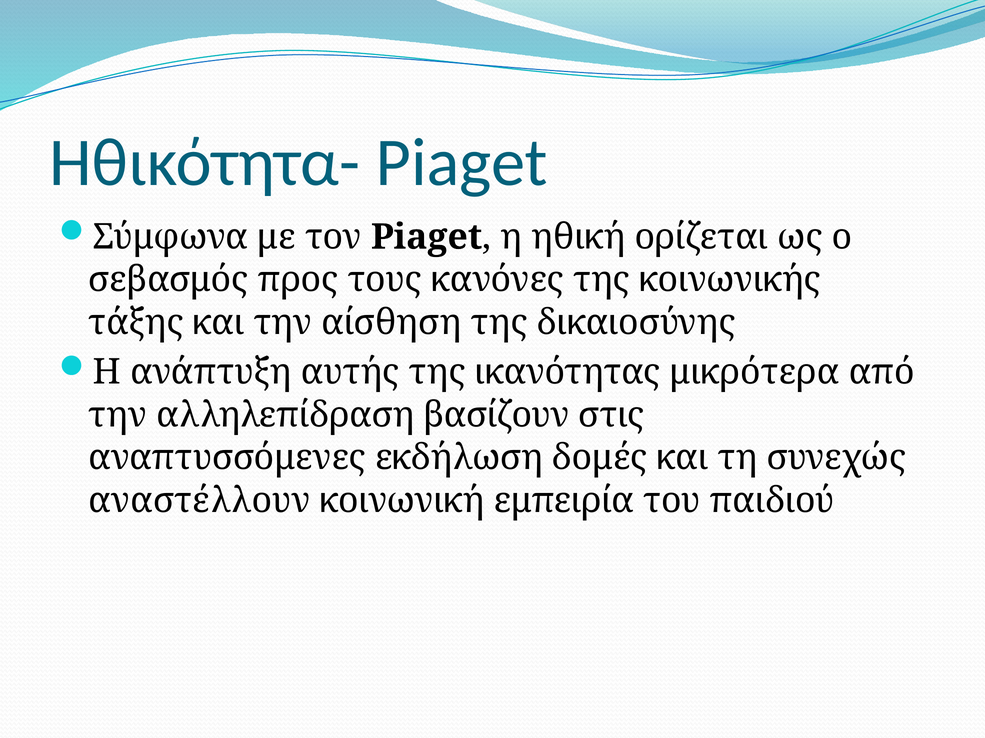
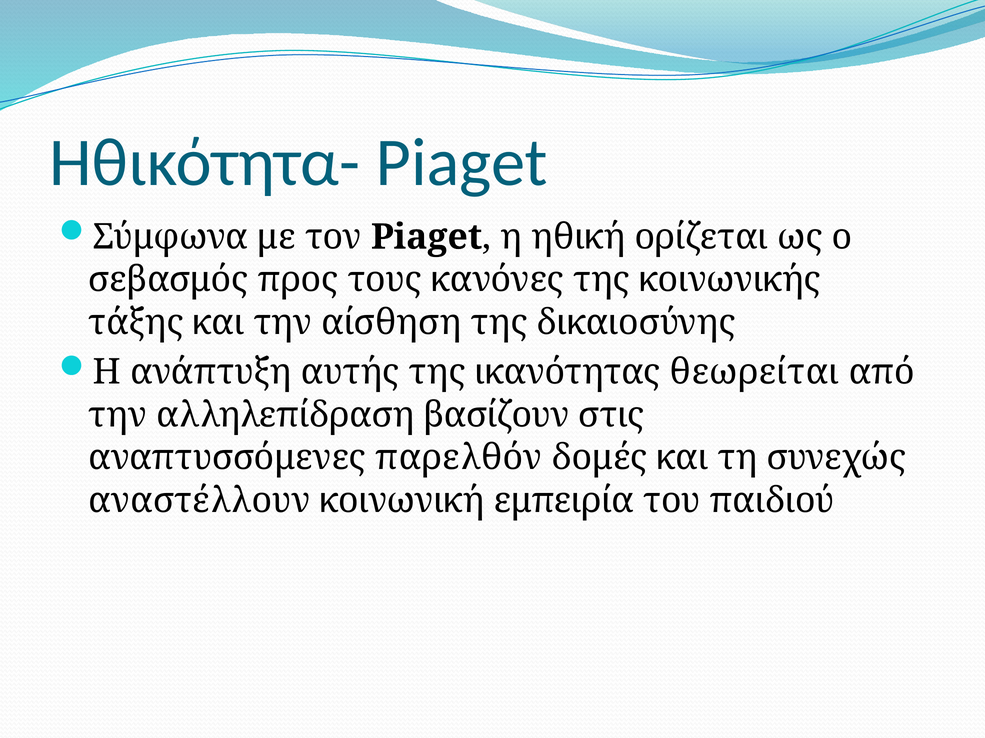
μικρότερα: μικρότερα -> θεωρείται (754, 373)
εκδήλωση: εκδήλωση -> παρελθόν (459, 458)
